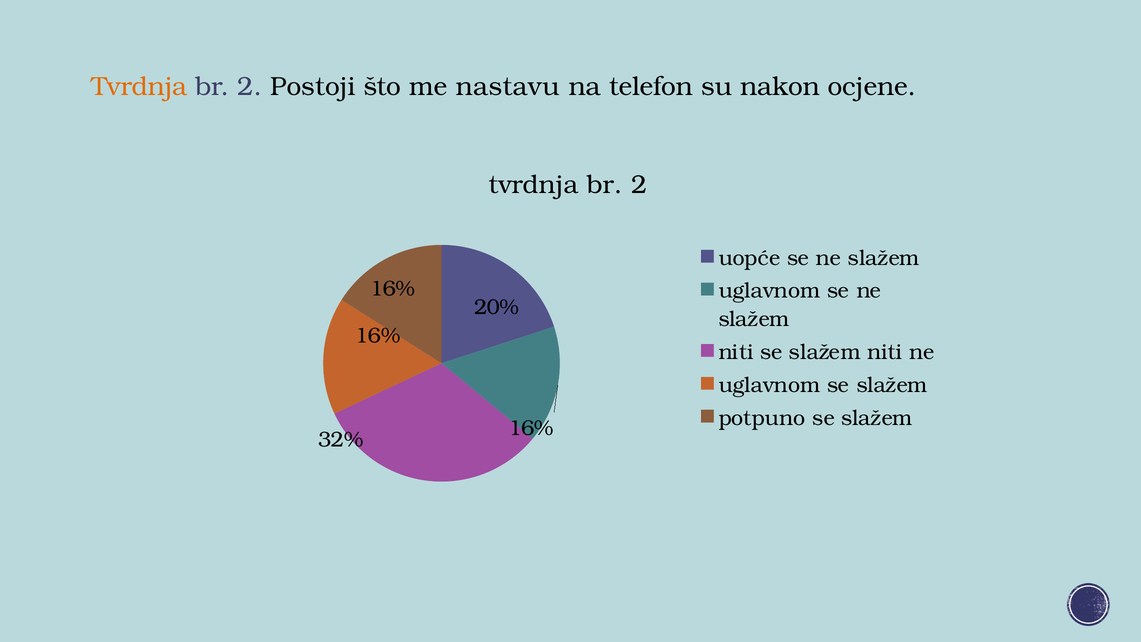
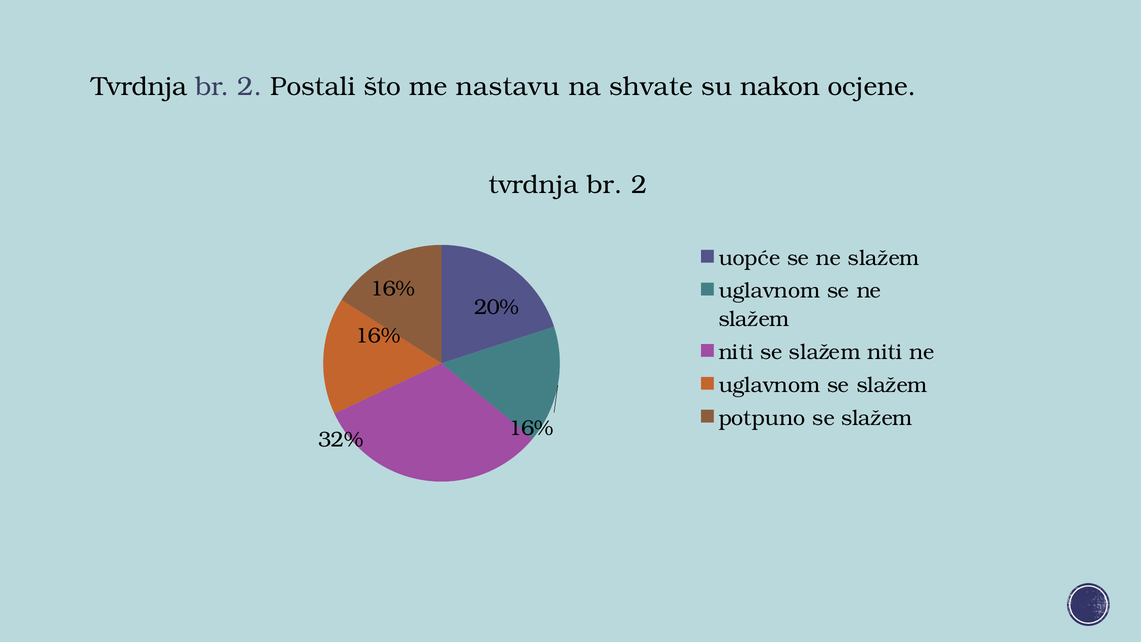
Tvrdnja colour: orange -> black (139, 87)
Postoji: Postoji -> Postali (313, 87)
telefon: telefon -> shvate (651, 87)
